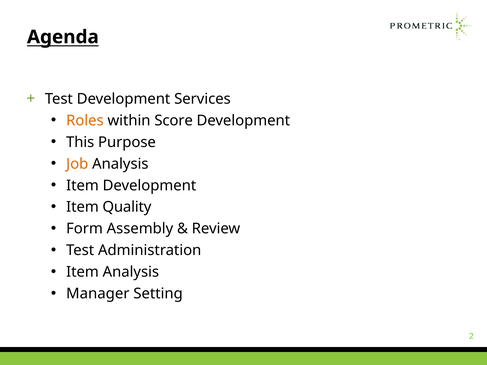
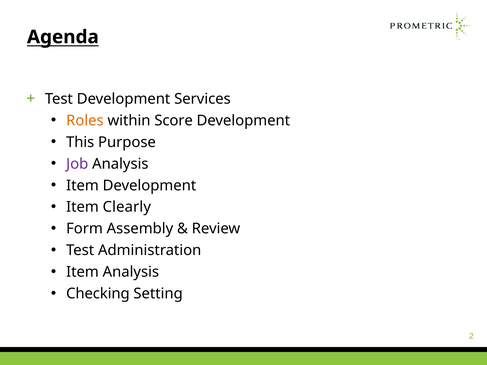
Job colour: orange -> purple (77, 164)
Quality: Quality -> Clearly (127, 207)
Manager: Manager -> Checking (98, 294)
